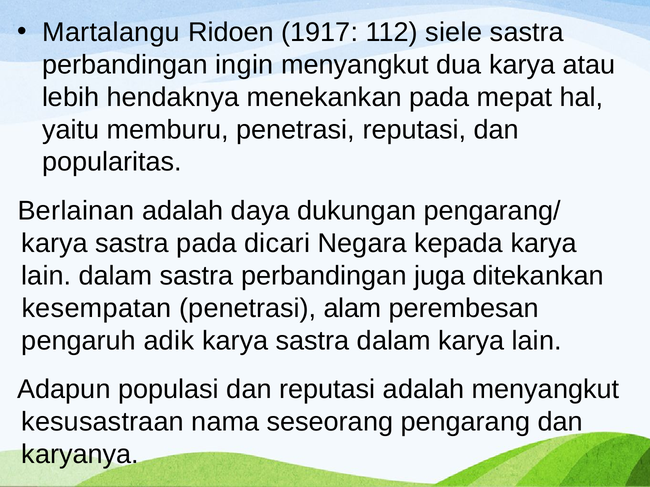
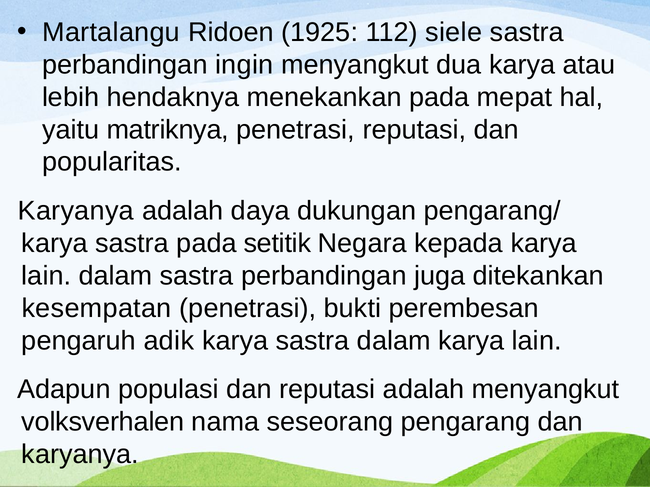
1917: 1917 -> 1925 (320, 32)
memburu: memburu -> matriknya (168, 130)
Berlainan: Berlainan -> Karyanya (76, 211)
dicari: dicari -> setitik (277, 243)
alam: alam -> bukti (352, 308)
kesusastraan: kesusastraan -> volksverhalen (103, 422)
